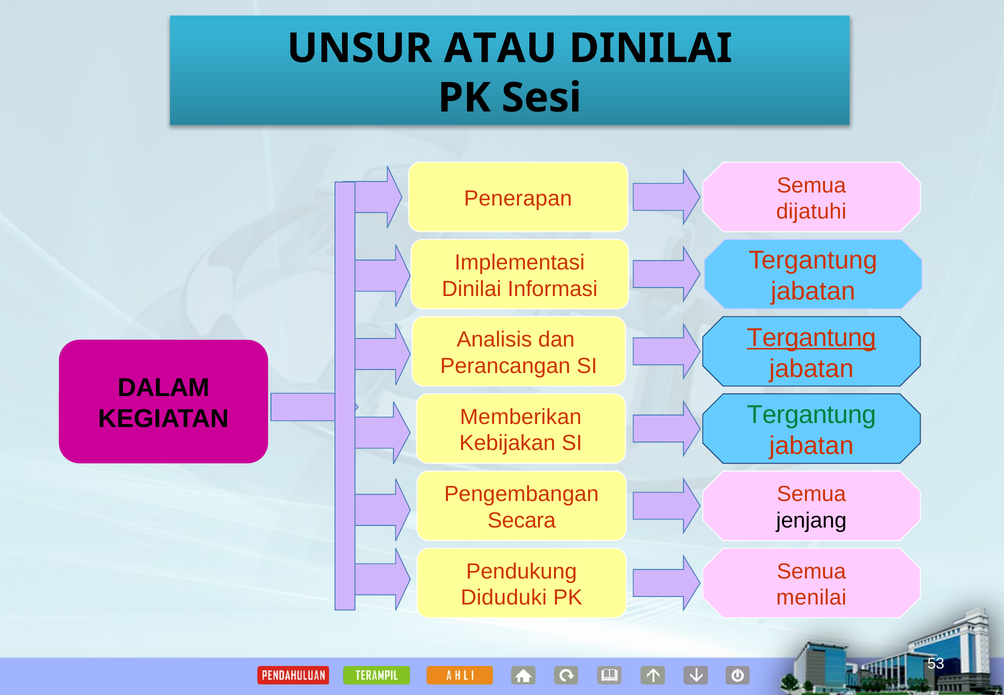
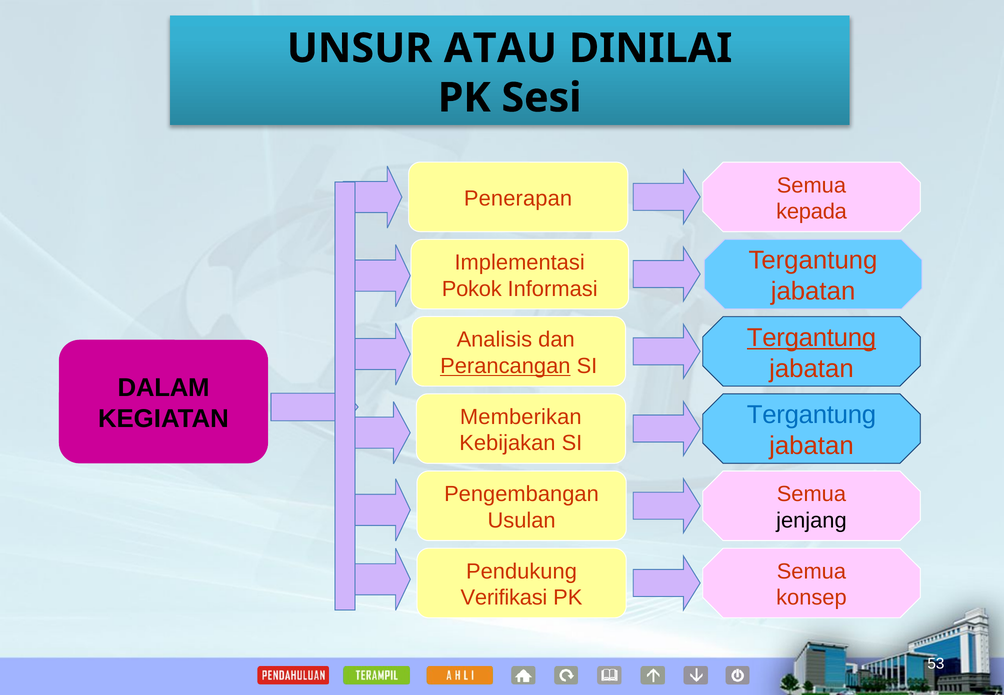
dijatuhi: dijatuhi -> kepada (812, 212)
Dinilai: Dinilai -> Pokok (472, 289)
Perancangan underline: none -> present (505, 366)
Tergantung colour: green -> blue (812, 415)
Secara: Secara -> Usulan (522, 521)
Diduduki: Diduduki -> Verifikasi (504, 598)
menilai: menilai -> konsep (811, 598)
